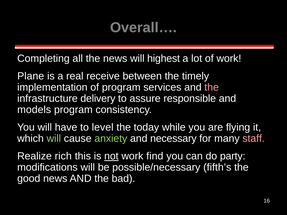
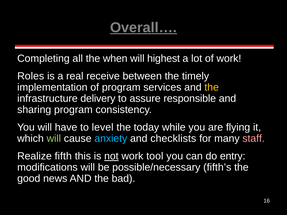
Overall… underline: none -> present (143, 28)
the news: news -> when (115, 59)
Plane: Plane -> Roles (31, 76)
the colour: pink -> yellow (212, 87)
models: models -> sharing (34, 110)
anxiety colour: light green -> light blue (111, 139)
necessary: necessary -> checklists (173, 139)
rich: rich -> fifth (63, 156)
find: find -> tool (155, 156)
party: party -> entry (233, 156)
